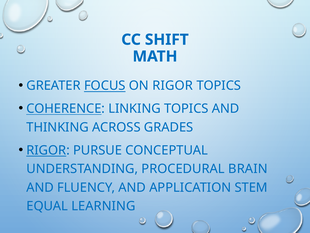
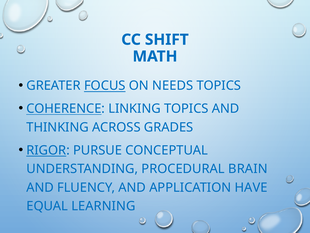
ON RIGOR: RIGOR -> NEEDS (173, 86)
STEM: STEM -> HAVE (251, 187)
